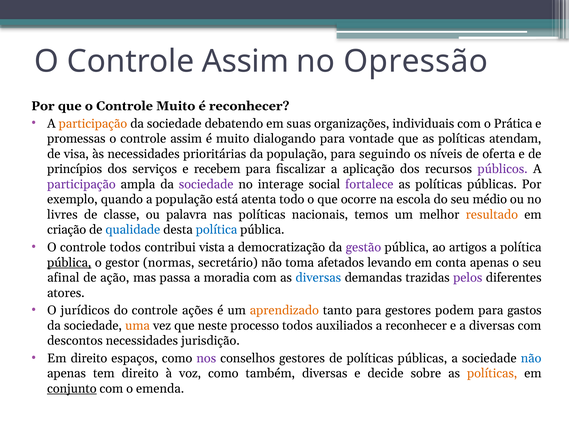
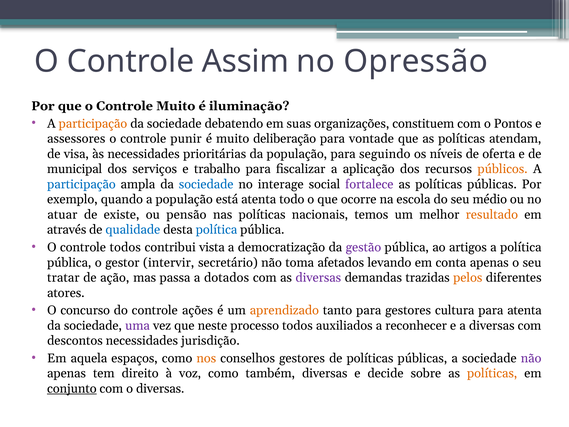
é reconhecer: reconhecer -> iluminação (249, 106)
individuais: individuais -> constituem (423, 123)
Prática: Prática -> Pontos (513, 123)
promessas: promessas -> assessores (76, 139)
assim: assim -> punir (186, 139)
dialogando: dialogando -> deliberação (285, 139)
princípios: princípios -> municipal (75, 169)
recebem: recebem -> trabalho (217, 169)
públicos colour: purple -> orange (503, 169)
participação colour: purple -> blue (81, 184)
sociedade colour: purple -> blue (206, 184)
livres: livres -> atuar (62, 214)
classe: classe -> existe (122, 214)
palavra: palavra -> pensão (186, 214)
criação: criação -> através (67, 230)
pública underline: present -> none (69, 262)
normas: normas -> intervir (169, 262)
afinal: afinal -> tratar (63, 278)
moradia: moradia -> dotados (227, 278)
diversas colour: blue -> purple (318, 278)
pelos colour: purple -> orange (468, 278)
jurídicos: jurídicos -> concurso (85, 310)
podem: podem -> cultura (455, 310)
para gastos: gastos -> atenta (524, 310)
uma colour: orange -> purple (137, 325)
Em direito: direito -> aquela (89, 358)
nos colour: purple -> orange (206, 358)
não colour: blue -> purple (531, 358)
o emenda: emenda -> diversas (160, 388)
